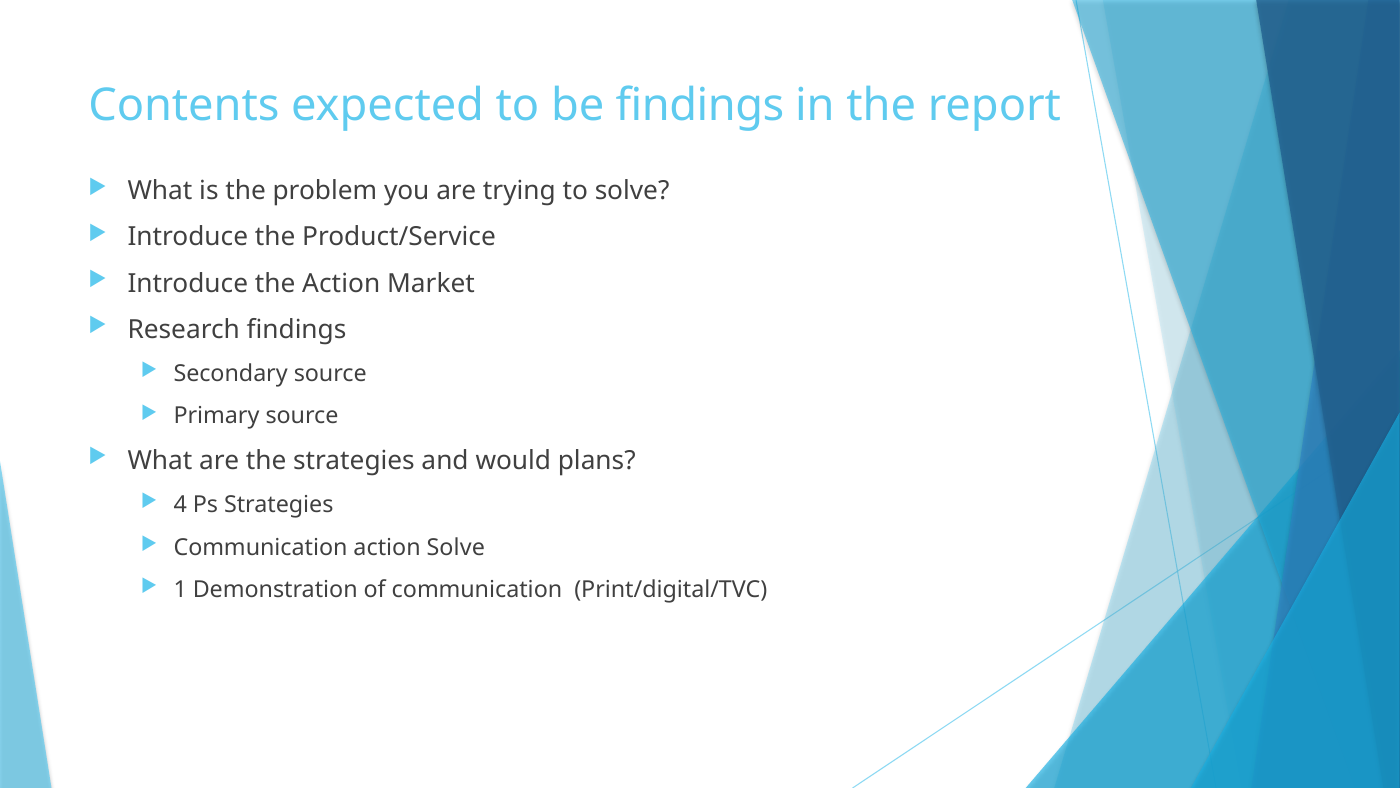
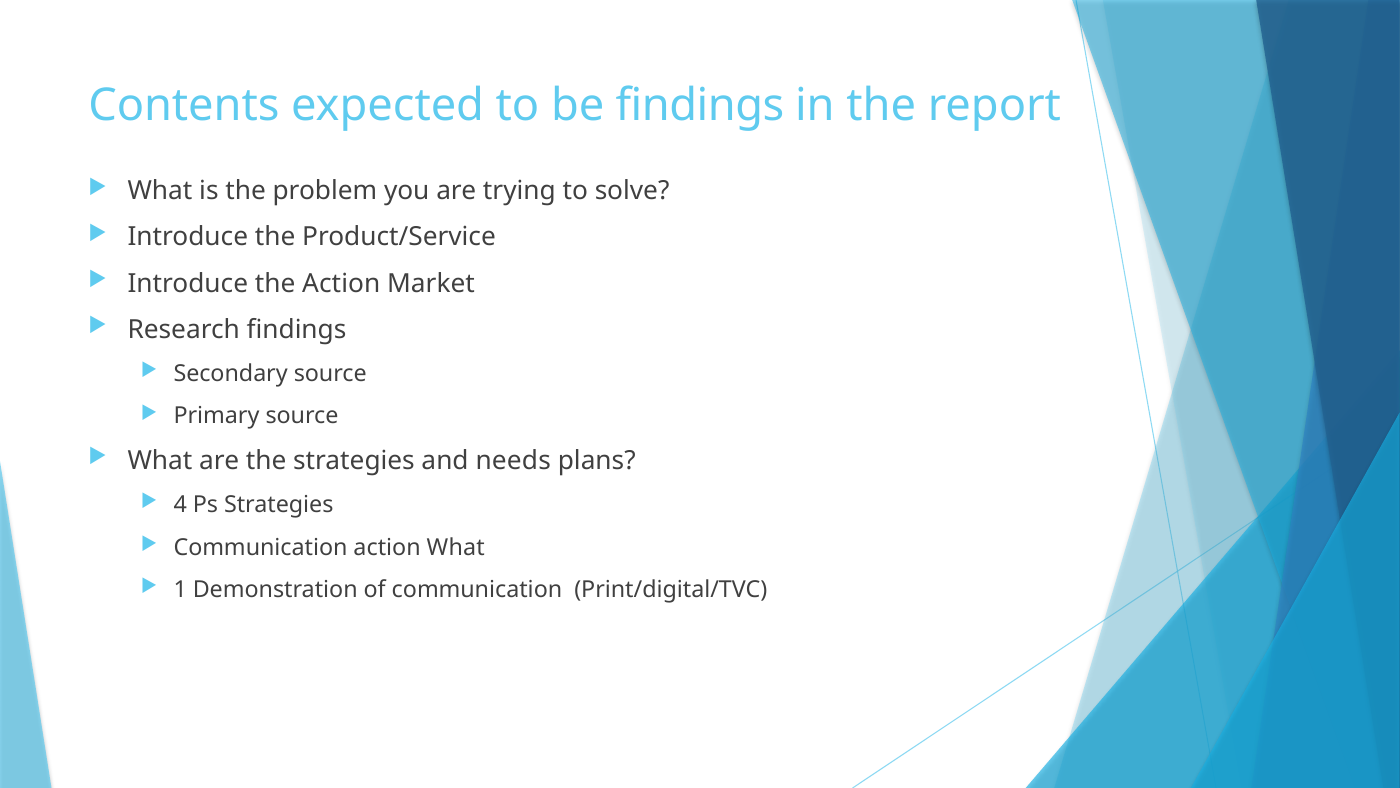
would: would -> needs (513, 461)
action Solve: Solve -> What (456, 547)
